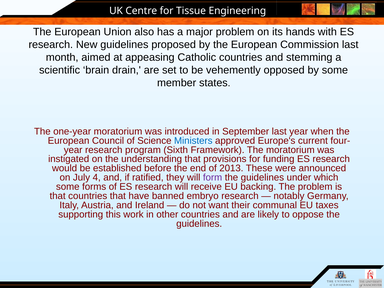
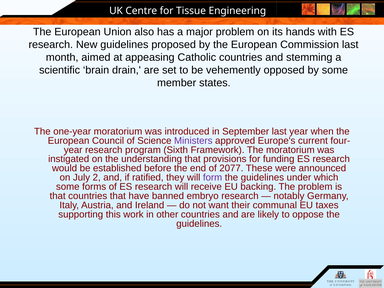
Ministers colour: blue -> purple (193, 141)
2013: 2013 -> 2077 (231, 168)
4: 4 -> 2 (97, 178)
